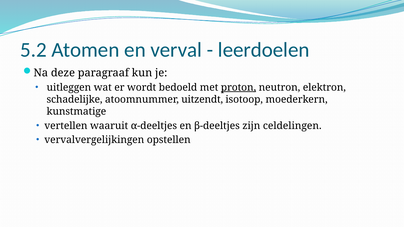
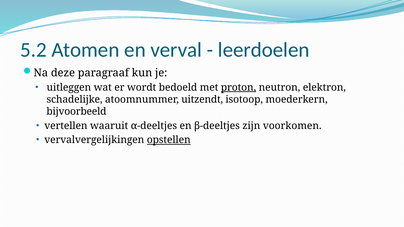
kunstmatige: kunstmatige -> bijvoorbeeld (76, 112)
celdelingen: celdelingen -> voorkomen (292, 126)
opstellen underline: none -> present (169, 140)
